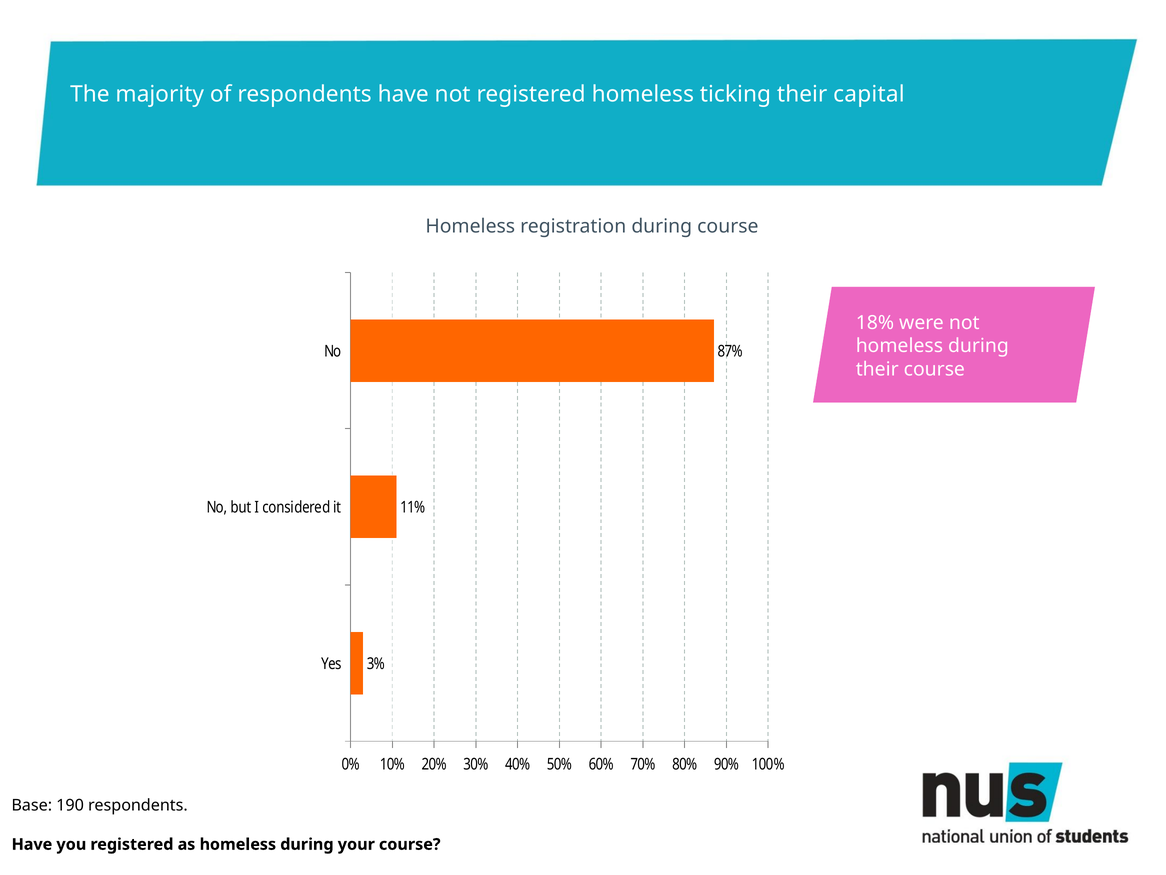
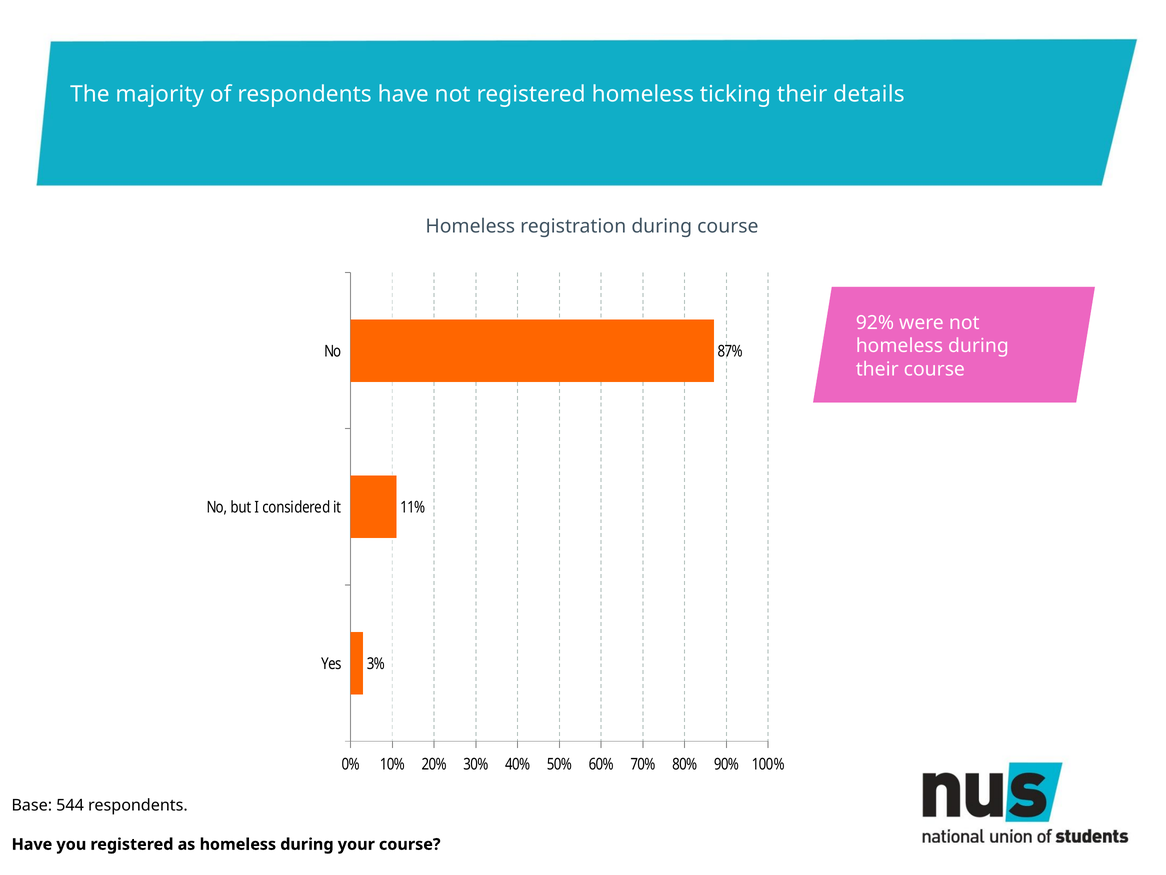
capital: capital -> details (869, 94)
18%: 18% -> 92% (875, 323)
190: 190 -> 544 (70, 805)
